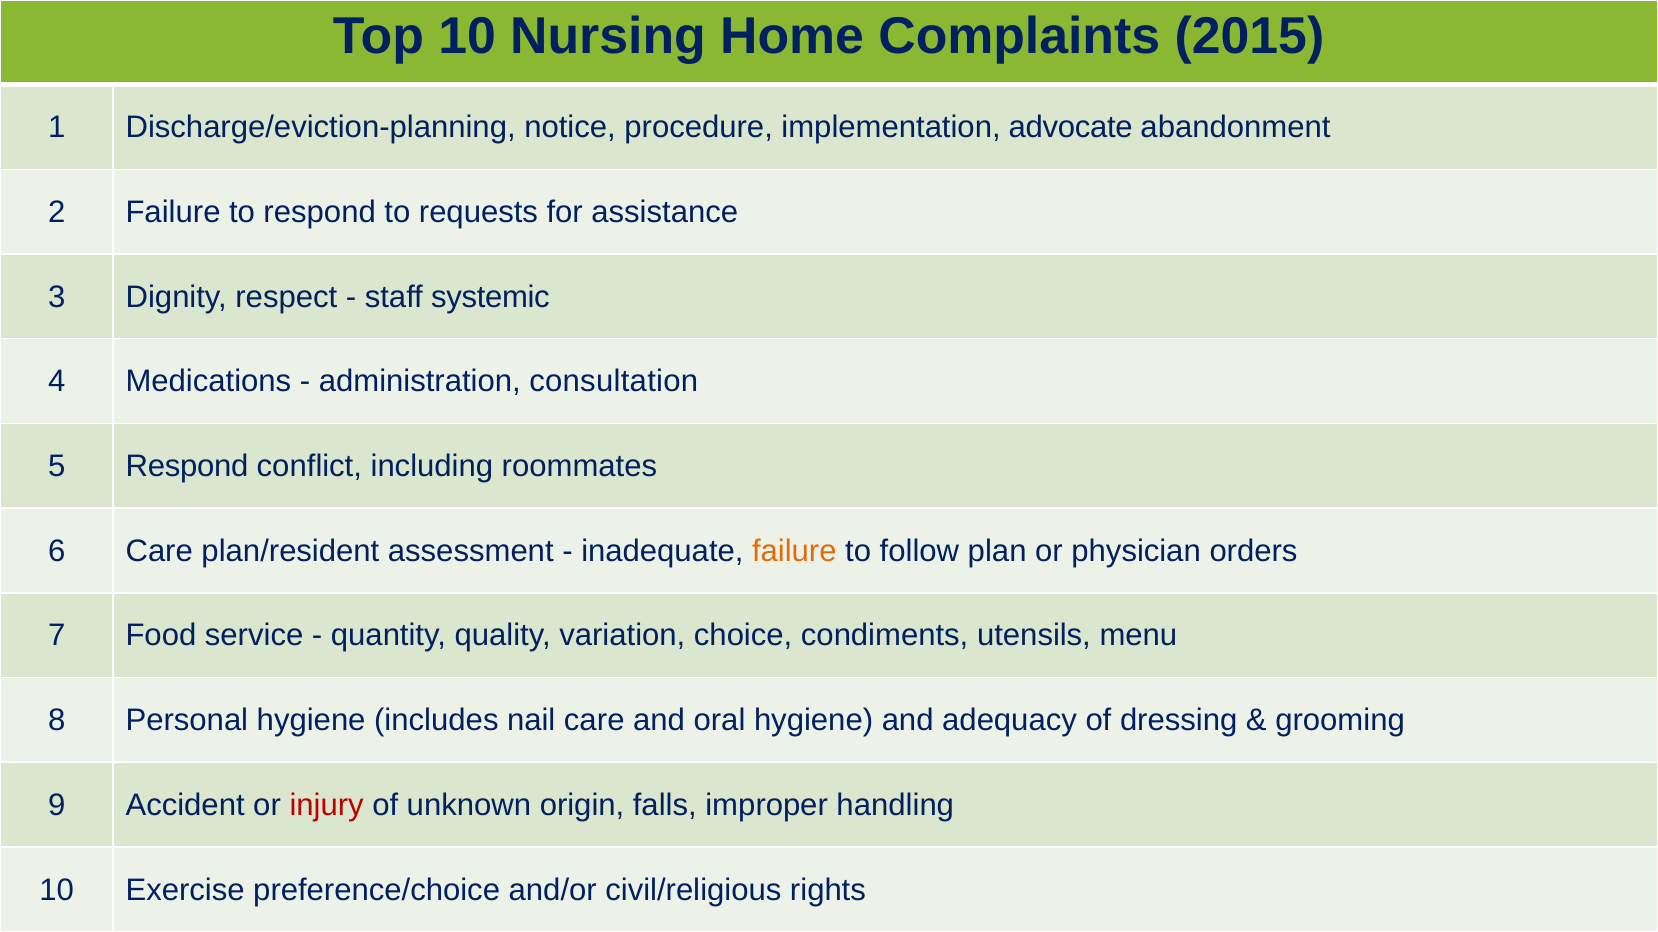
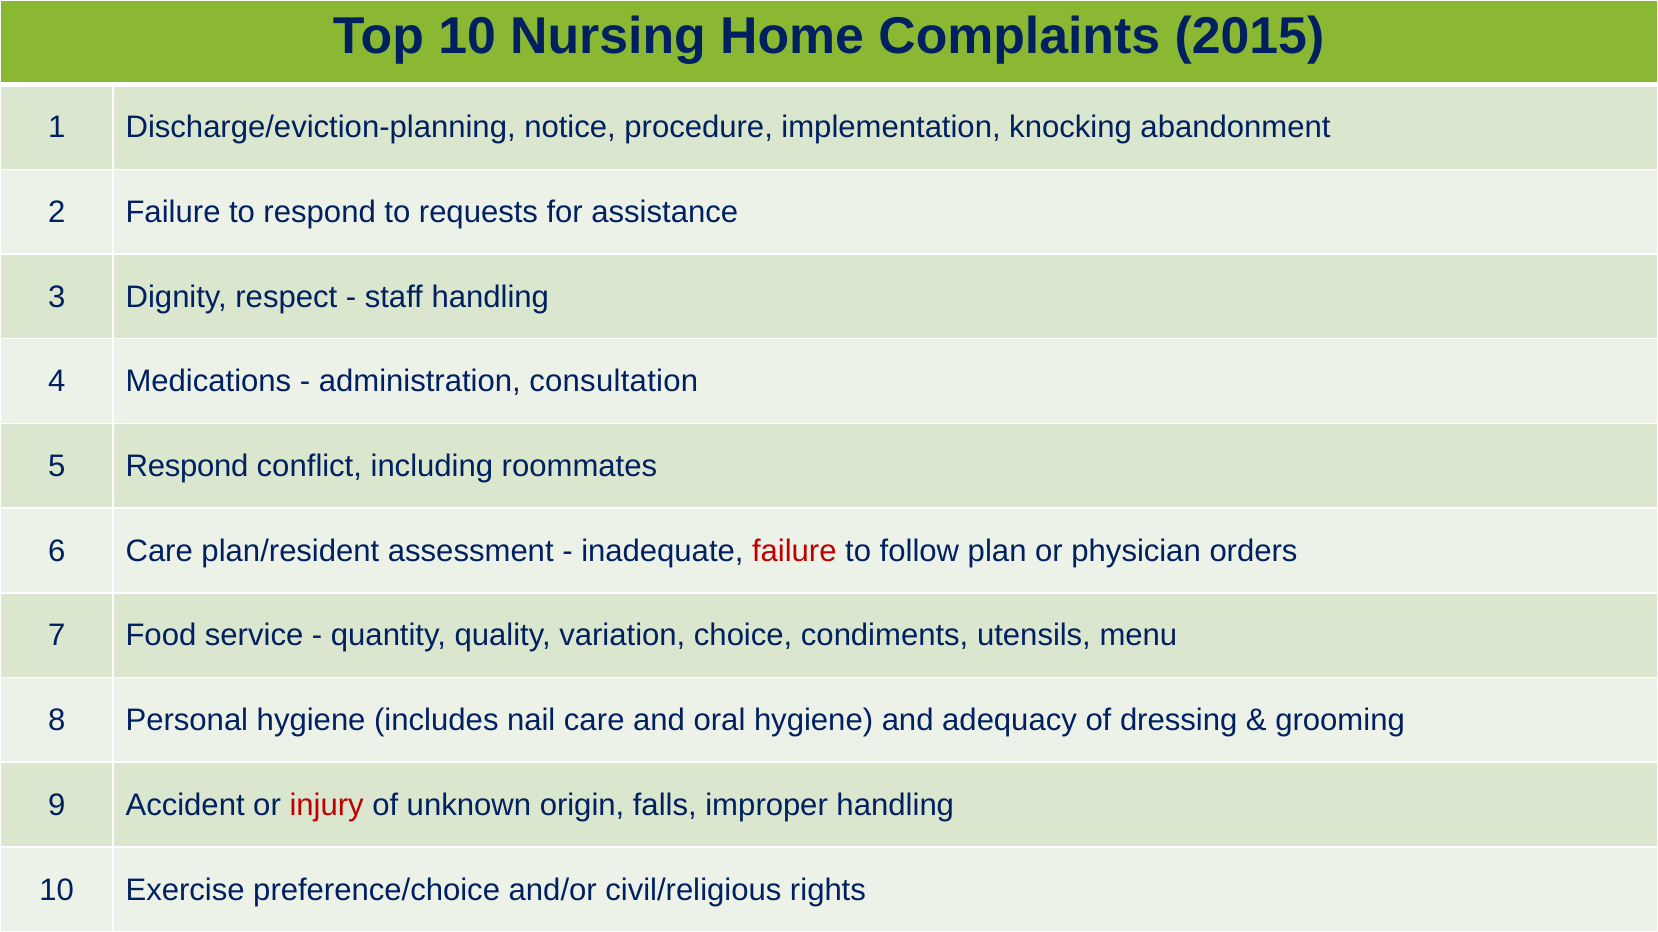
advocate: advocate -> knocking (1071, 128)
staff systemic: systemic -> handling (490, 297)
failure colour: orange -> red (794, 551)
